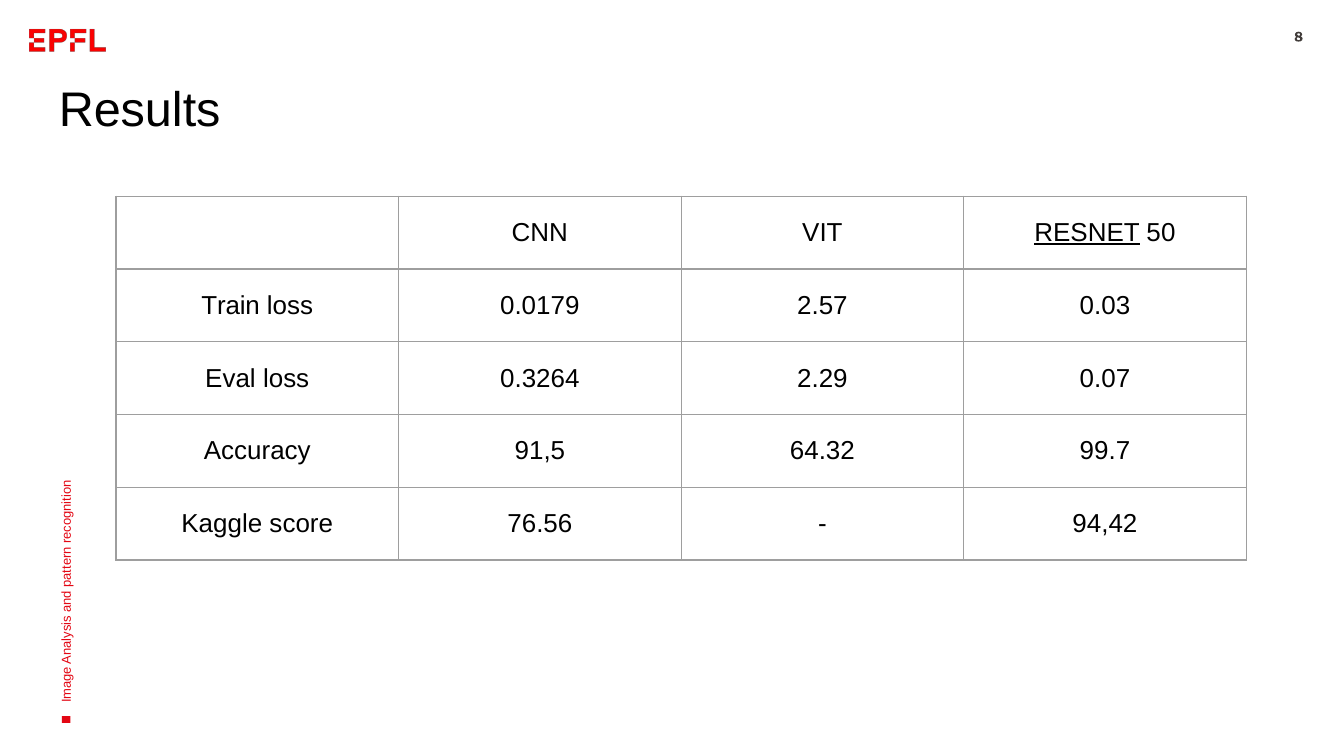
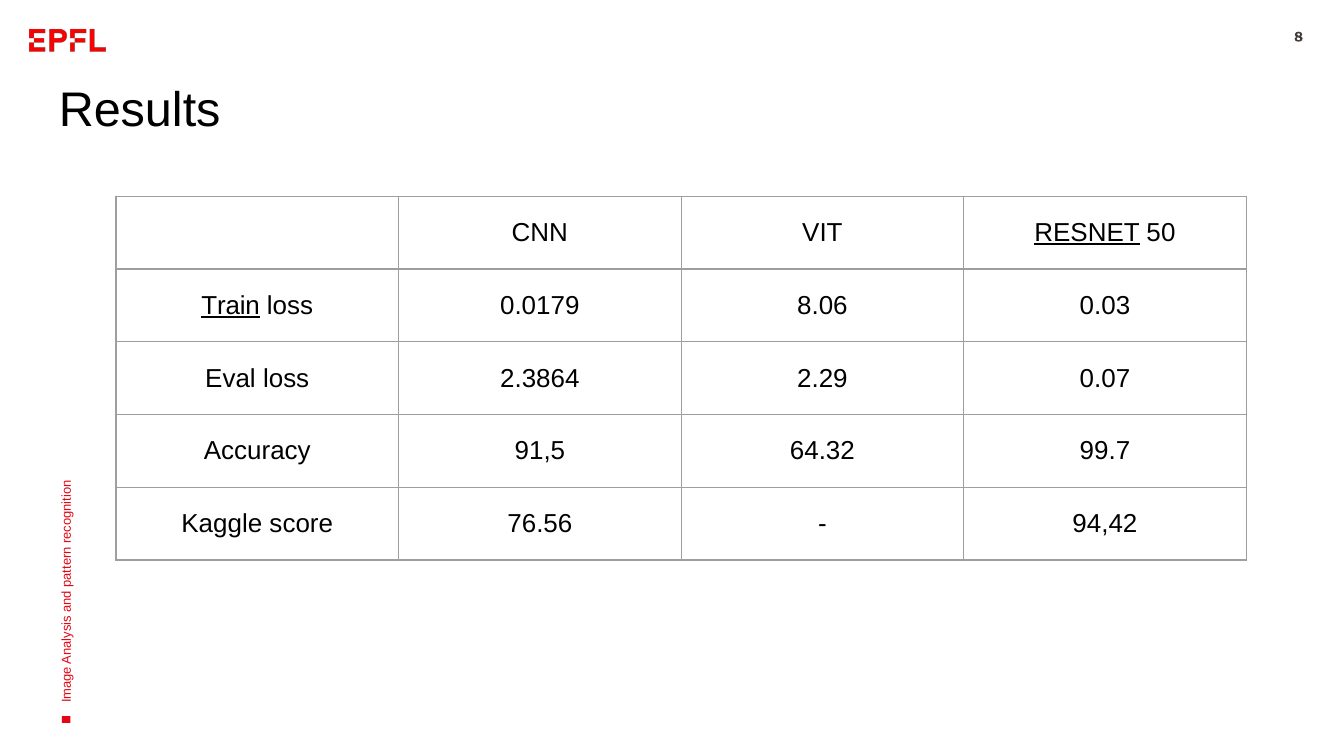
Train underline: none -> present (231, 306)
2.57: 2.57 -> 8.06 (822, 306)
0.3264: 0.3264 -> 2.3864 (540, 379)
